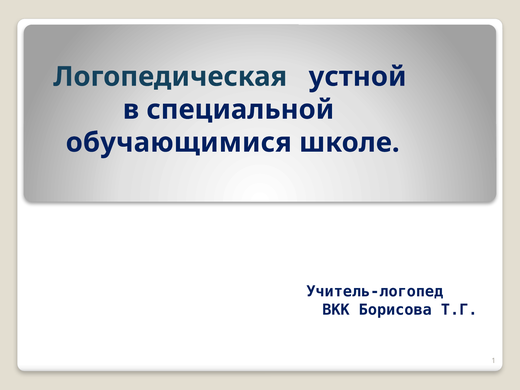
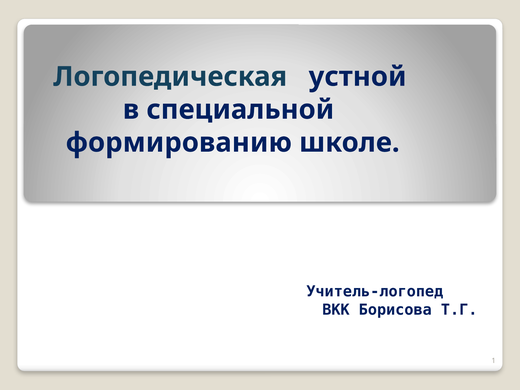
обучающимися: обучающимися -> формированию (179, 143)
